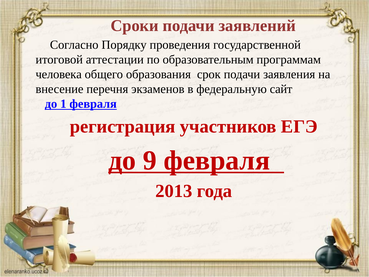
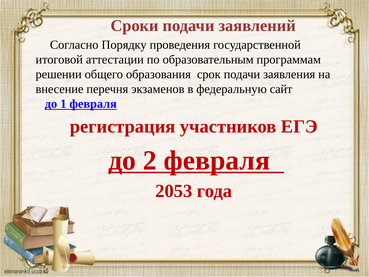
человека: человека -> решении (59, 74)
9: 9 -> 2 (150, 160)
2013: 2013 -> 2053 (174, 191)
